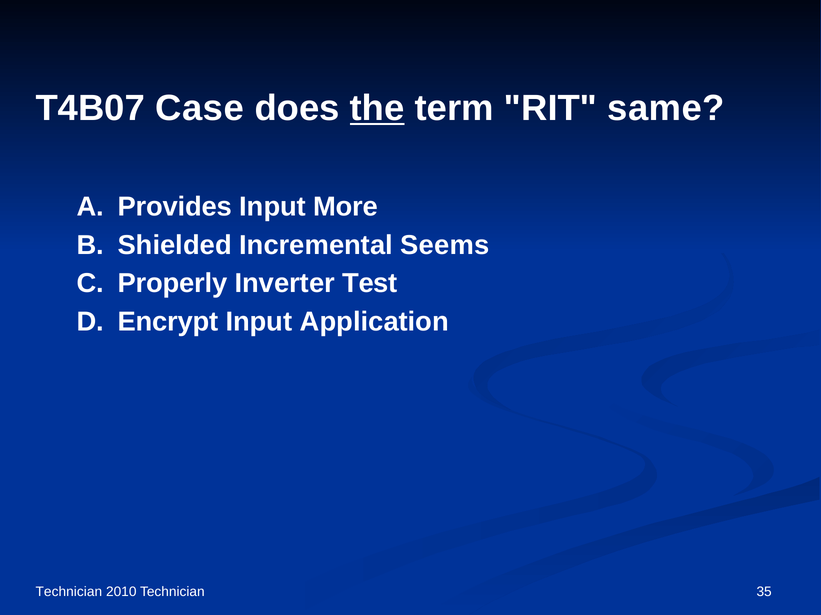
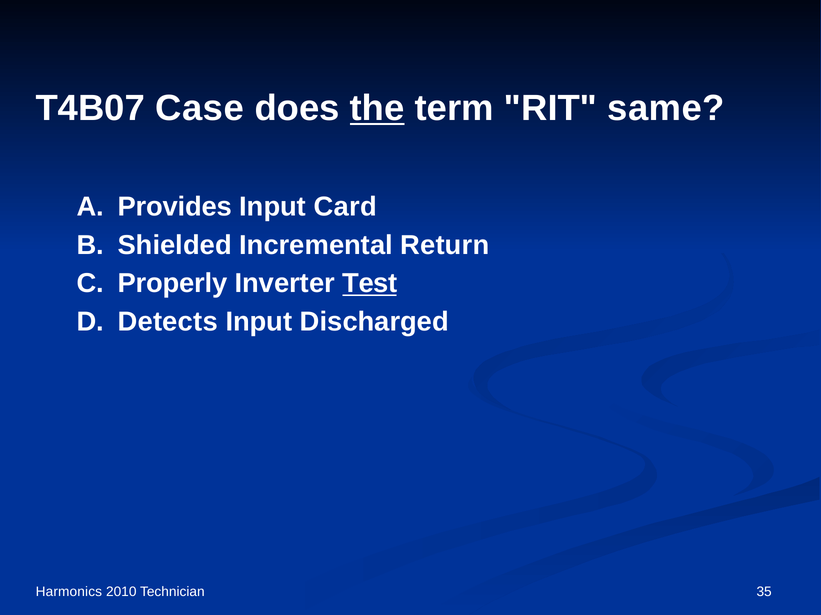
More: More -> Card (345, 207)
Seems: Seems -> Return (445, 245)
Test underline: none -> present (370, 284)
Encrypt: Encrypt -> Detects (168, 322)
Application: Application -> Discharged (374, 322)
Technician: Technician -> Harmonics (69, 592)
